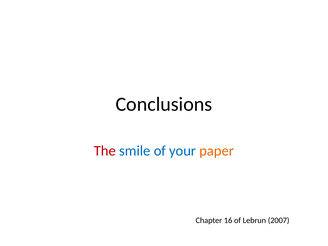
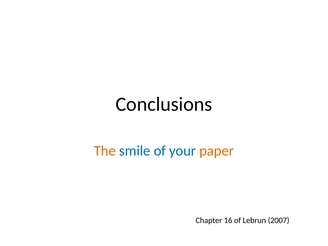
The colour: red -> orange (105, 151)
